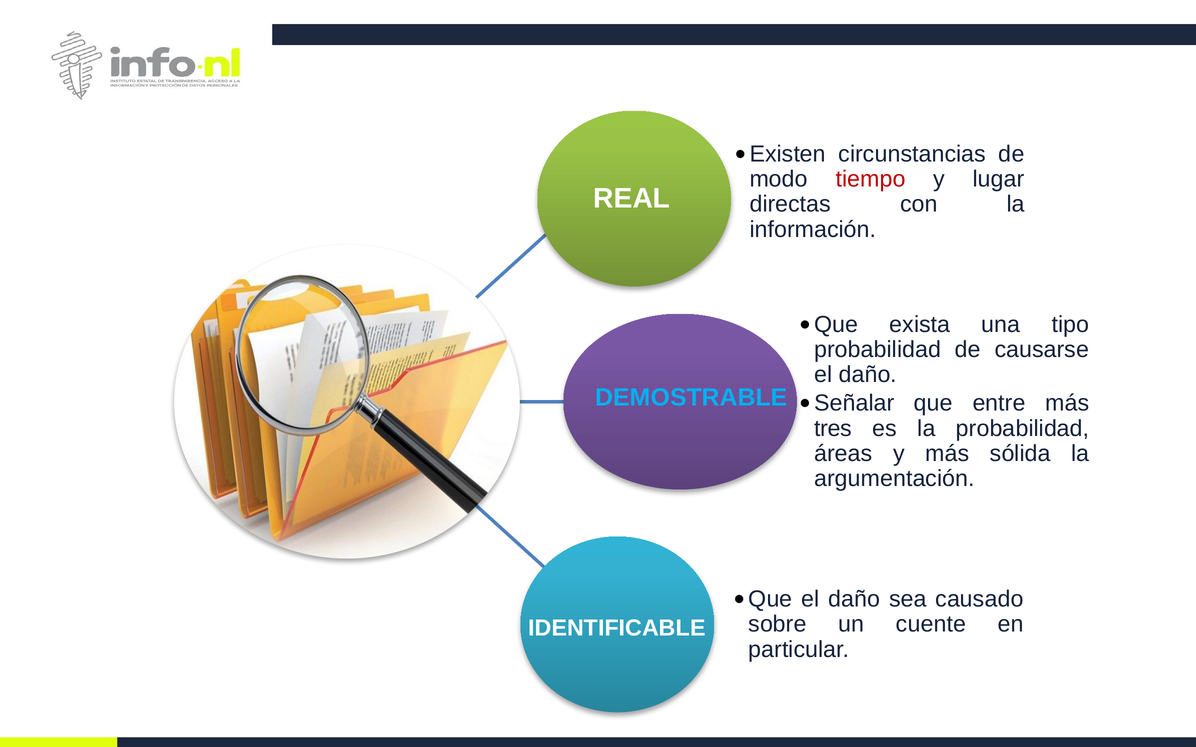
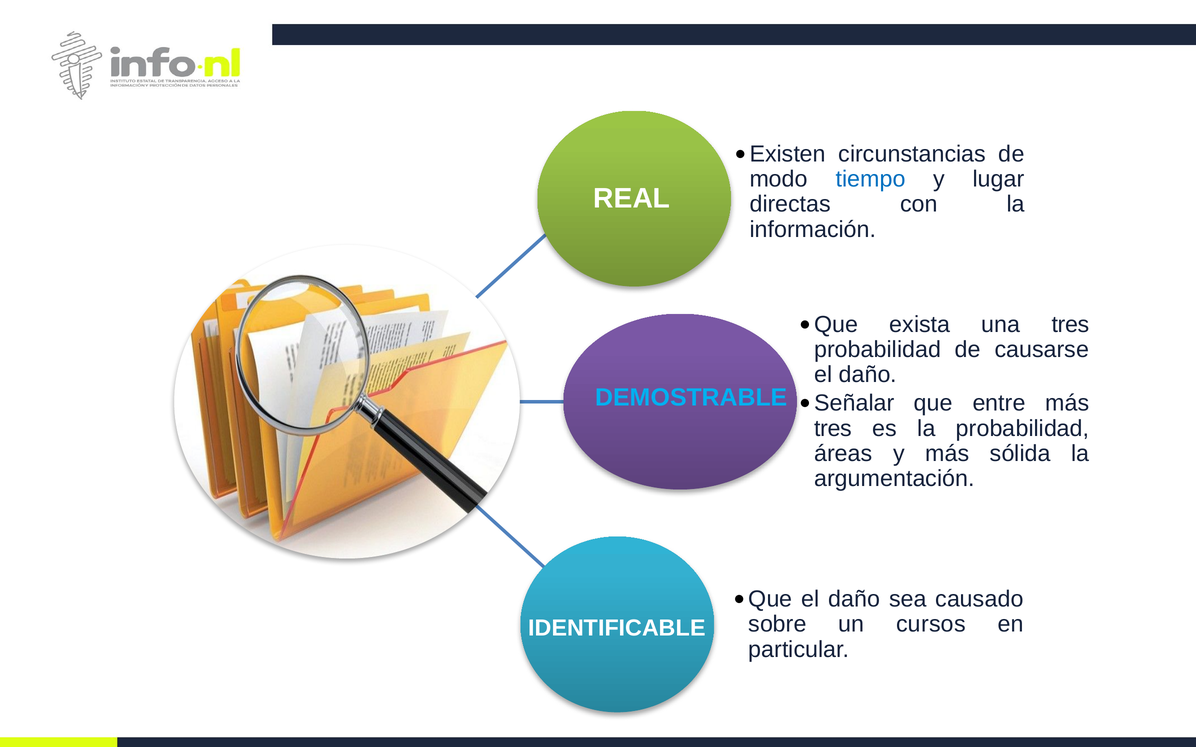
tiempo colour: red -> blue (871, 179)
una tipo: tipo -> tres (1071, 325)
cuente: cuente -> cursos (931, 625)
